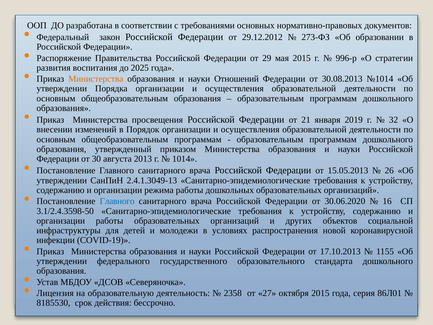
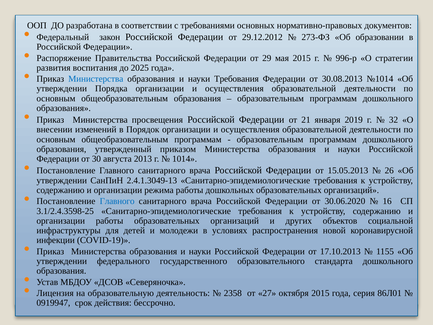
Министерства colour: orange -> blue (96, 79)
науки Отношений: Отношений -> Требования (236, 79)
3.1/2.4.3598-50: 3.1/2.4.3598-50 -> 3.1/2.4.3598-25 (65, 211)
8185530: 8185530 -> 0919947 (53, 303)
